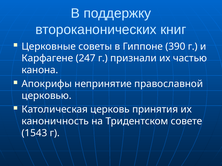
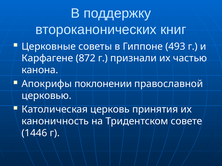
390: 390 -> 493 (175, 47)
247: 247 -> 872 (86, 58)
непринятие: непринятие -> поклонении (103, 84)
1543: 1543 -> 1446 (34, 133)
